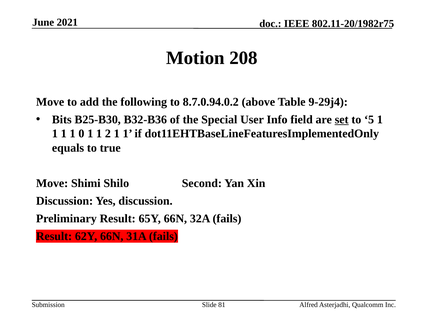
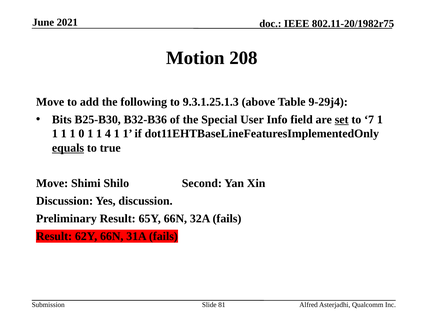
8.7.0.94.0.2: 8.7.0.94.0.2 -> 9.3.1.25.1.3 (211, 102)
5: 5 -> 7 (369, 120)
2: 2 -> 4 (108, 134)
equals underline: none -> present (68, 148)
